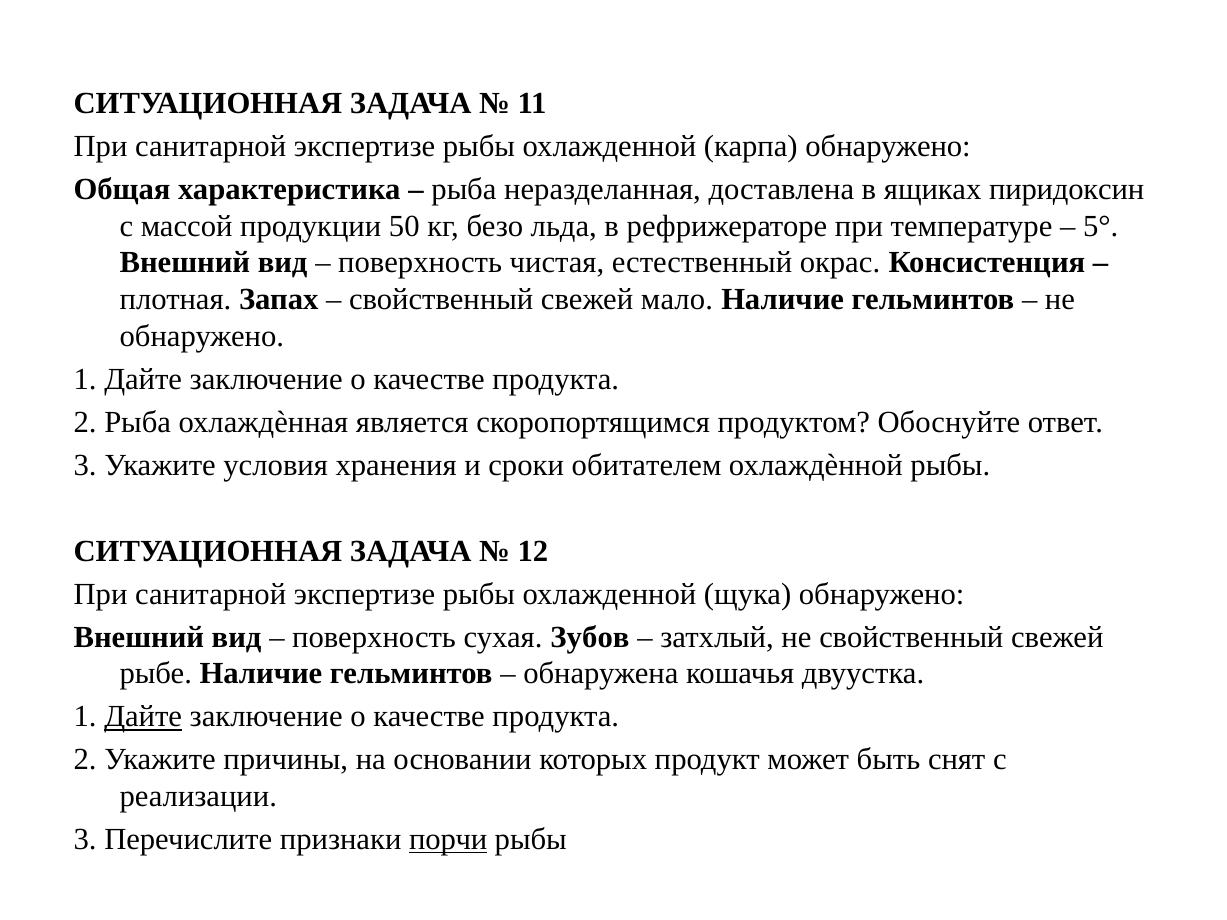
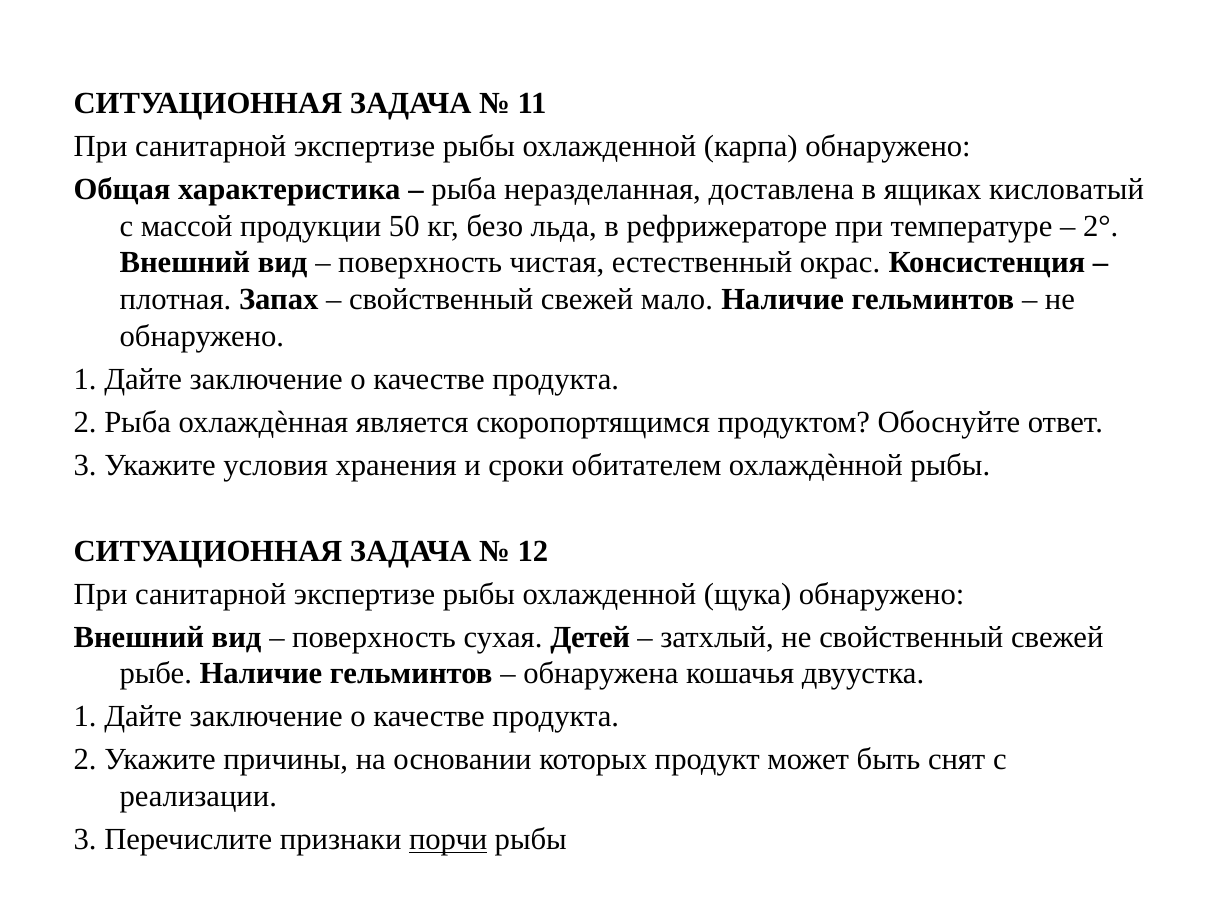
пиридоксин: пиридоксин -> кисловатый (1066, 189)
5°: 5° -> 2° (1101, 226)
Зубов: Зубов -> Детей (590, 637)
Дайте underline: present -> none (143, 717)
